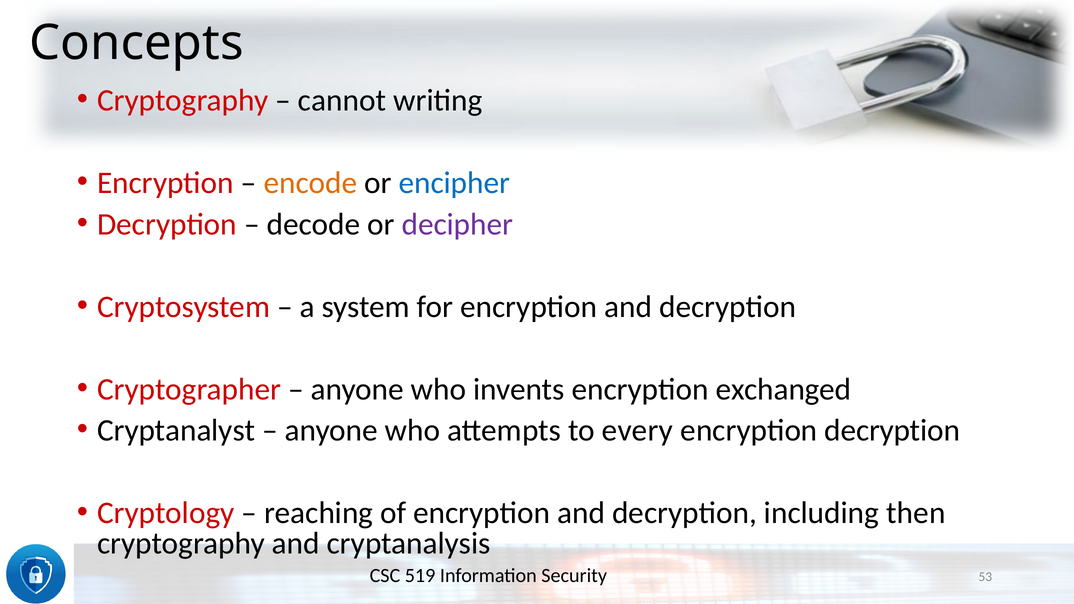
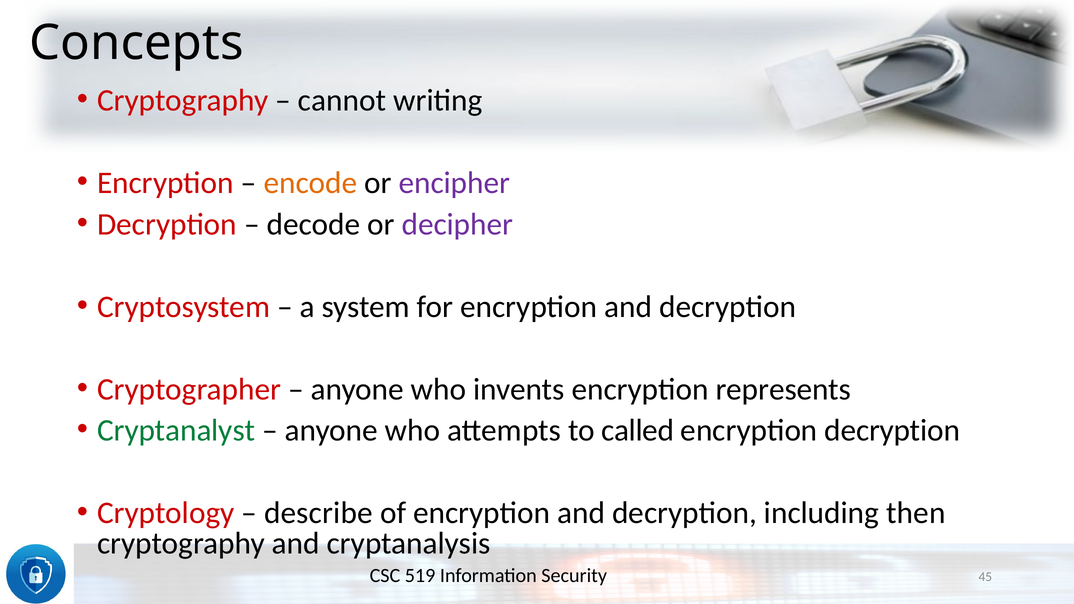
encipher colour: blue -> purple (454, 183)
exchanged: exchanged -> represents (783, 389)
Cryptanalyst colour: black -> green (176, 431)
every: every -> called (638, 431)
reaching: reaching -> describe (319, 513)
53: 53 -> 45 (985, 577)
